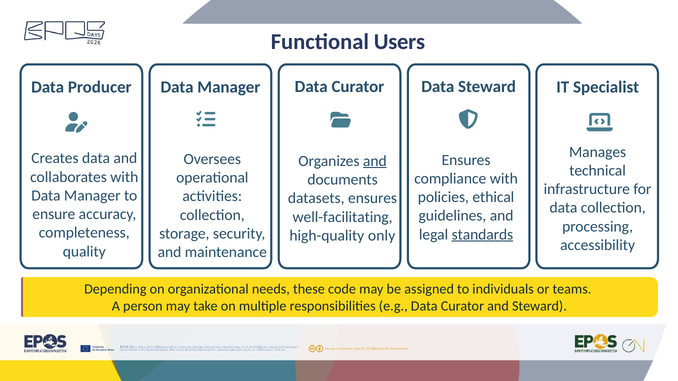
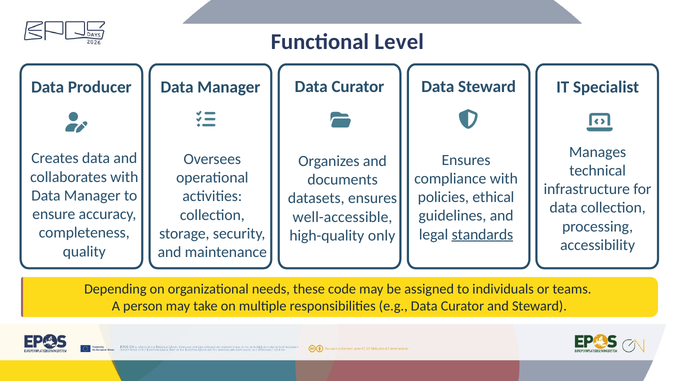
Users: Users -> Level (399, 42)
and underline: present -> none (375, 161)
well-facilitating: well-facilitating -> well-accessible (342, 217)
